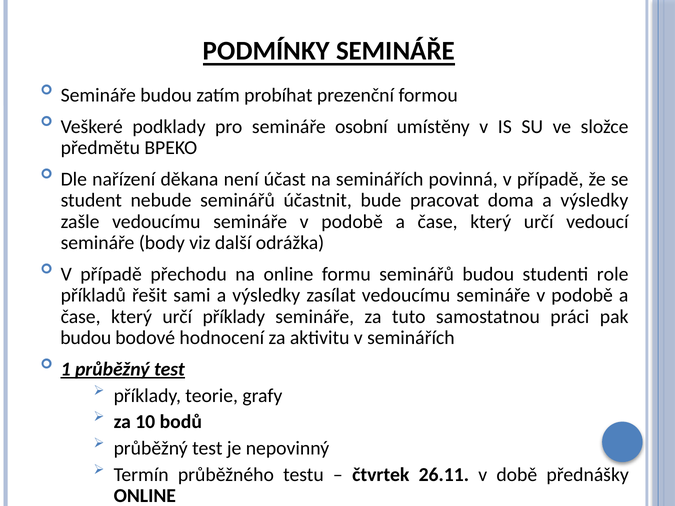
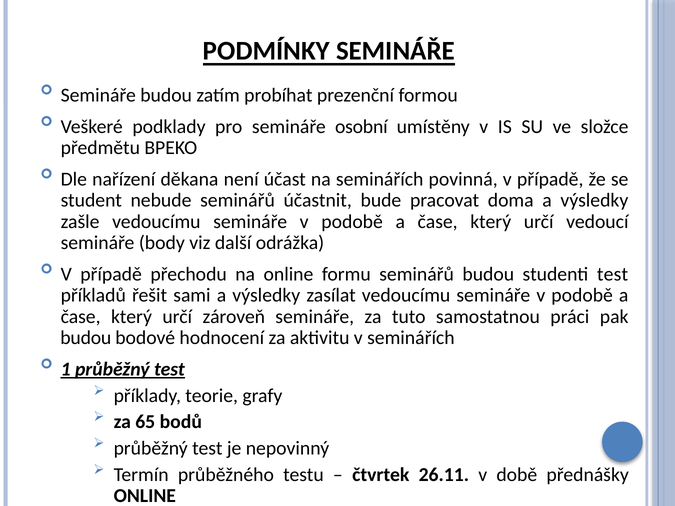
studenti role: role -> test (613, 274)
určí příklady: příklady -> zároveň (234, 317)
10: 10 -> 65 (145, 422)
